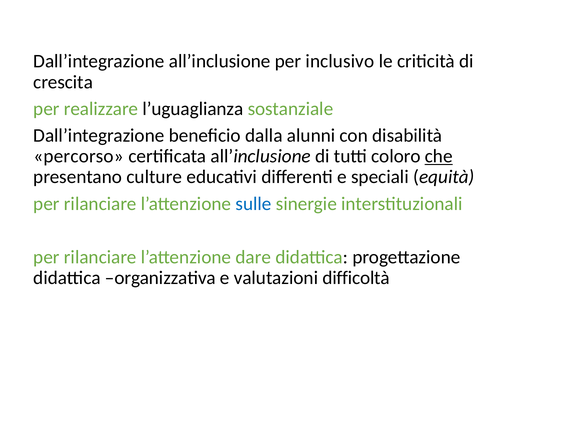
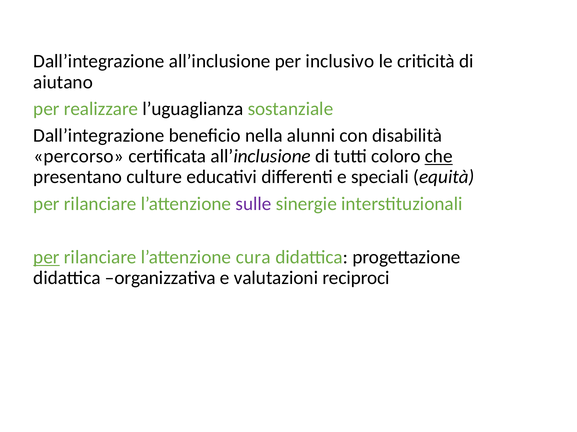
crescita: crescita -> aiutano (63, 82)
dalla: dalla -> nella (264, 136)
sulle colour: blue -> purple (253, 204)
per underline: none -> present (46, 258)
dare: dare -> cura (253, 258)
difficoltà: difficoltà -> reciproci (356, 278)
